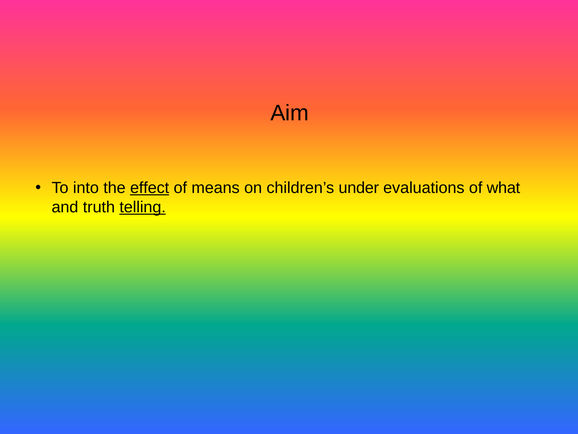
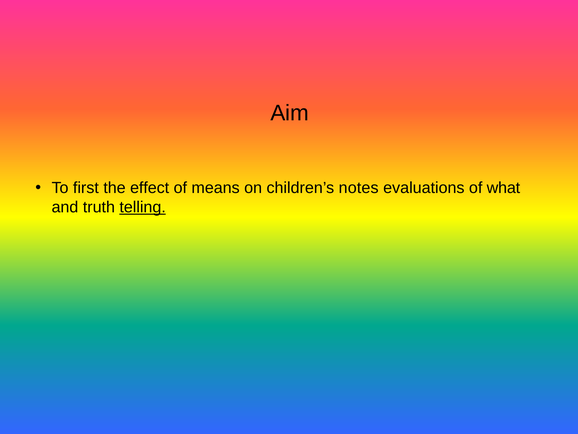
into: into -> first (86, 188)
effect underline: present -> none (150, 188)
under: under -> notes (359, 188)
